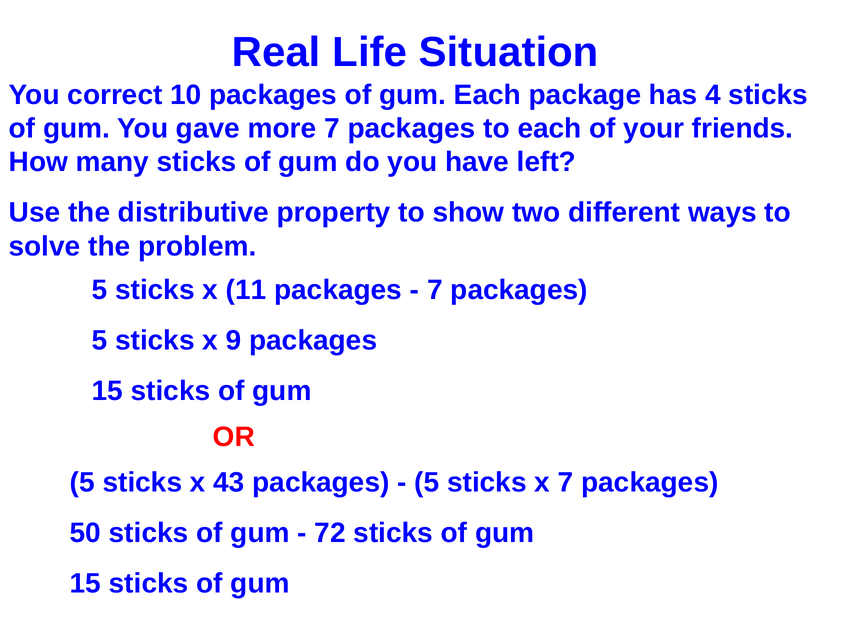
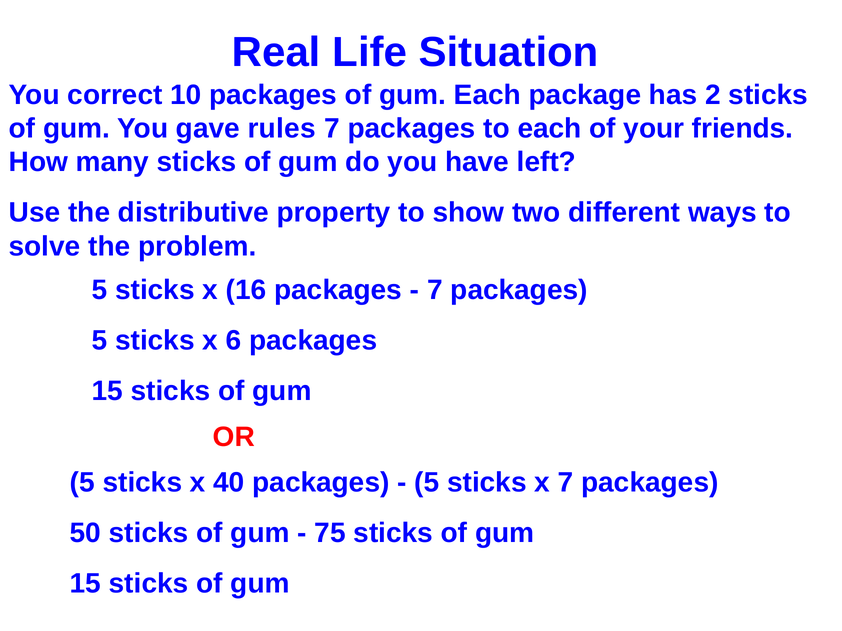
4: 4 -> 2 (713, 95)
more: more -> rules (282, 129)
11: 11 -> 16 (246, 290)
9: 9 -> 6 (234, 341)
43: 43 -> 40 (229, 483)
72: 72 -> 75 (330, 533)
